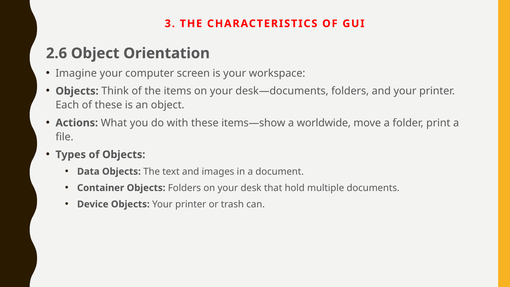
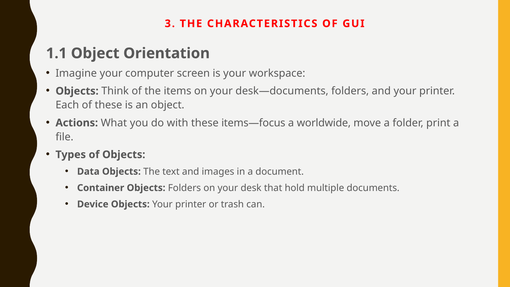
2.6: 2.6 -> 1.1 (57, 53)
items—show: items—show -> items—focus (253, 123)
